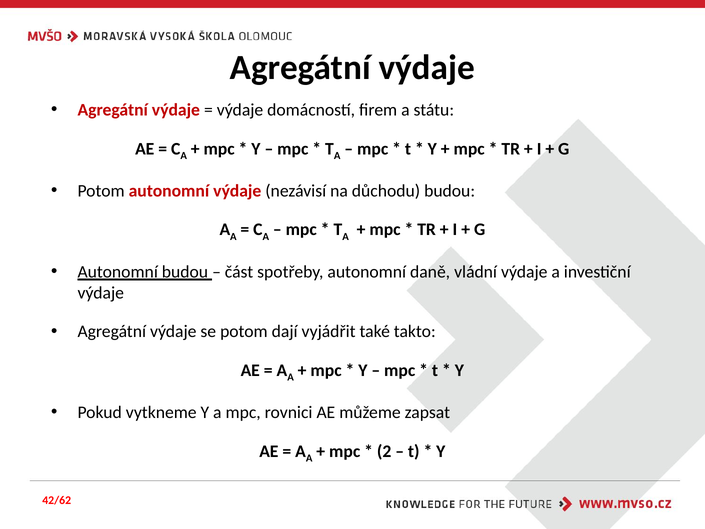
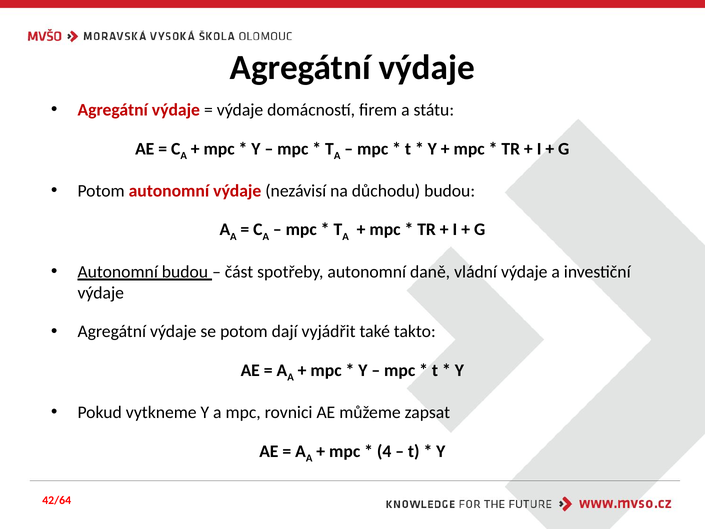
2: 2 -> 4 (384, 451)
42/62: 42/62 -> 42/64 (57, 500)
